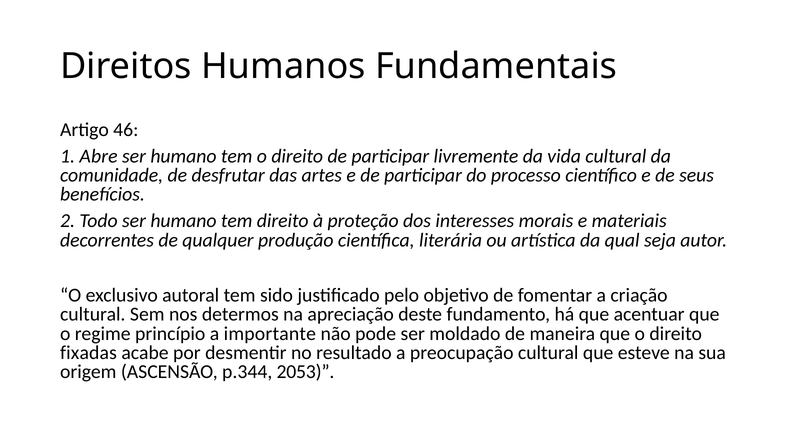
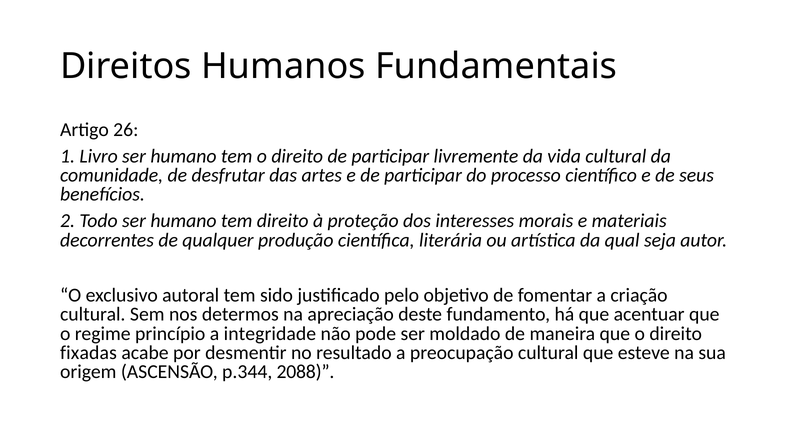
46: 46 -> 26 (126, 130)
Abre: Abre -> Livro (99, 156)
importante: importante -> integridade (270, 334)
2053: 2053 -> 2088 (305, 372)
